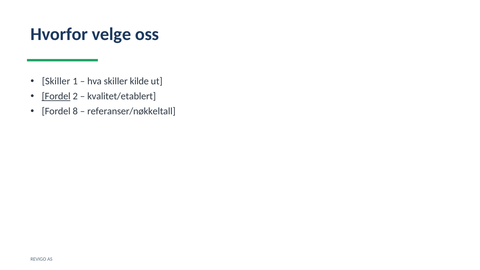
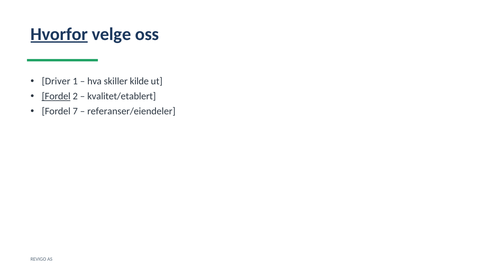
Hvorfor underline: none -> present (59, 34)
Skiller: Skiller -> Driver (56, 81)
8: 8 -> 7 (75, 111)
referanser/nøkkeltall: referanser/nøkkeltall -> referanser/eiendeler (131, 111)
